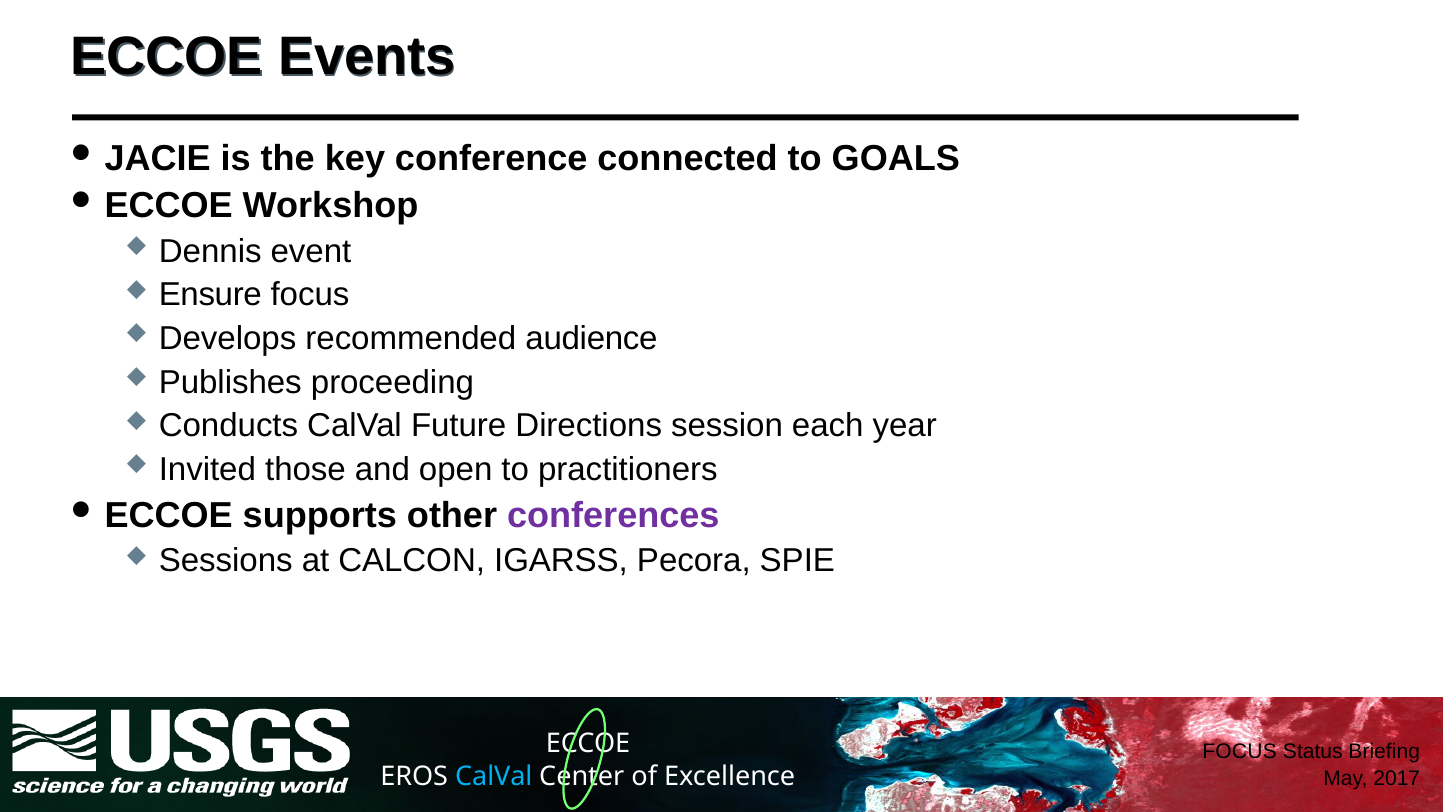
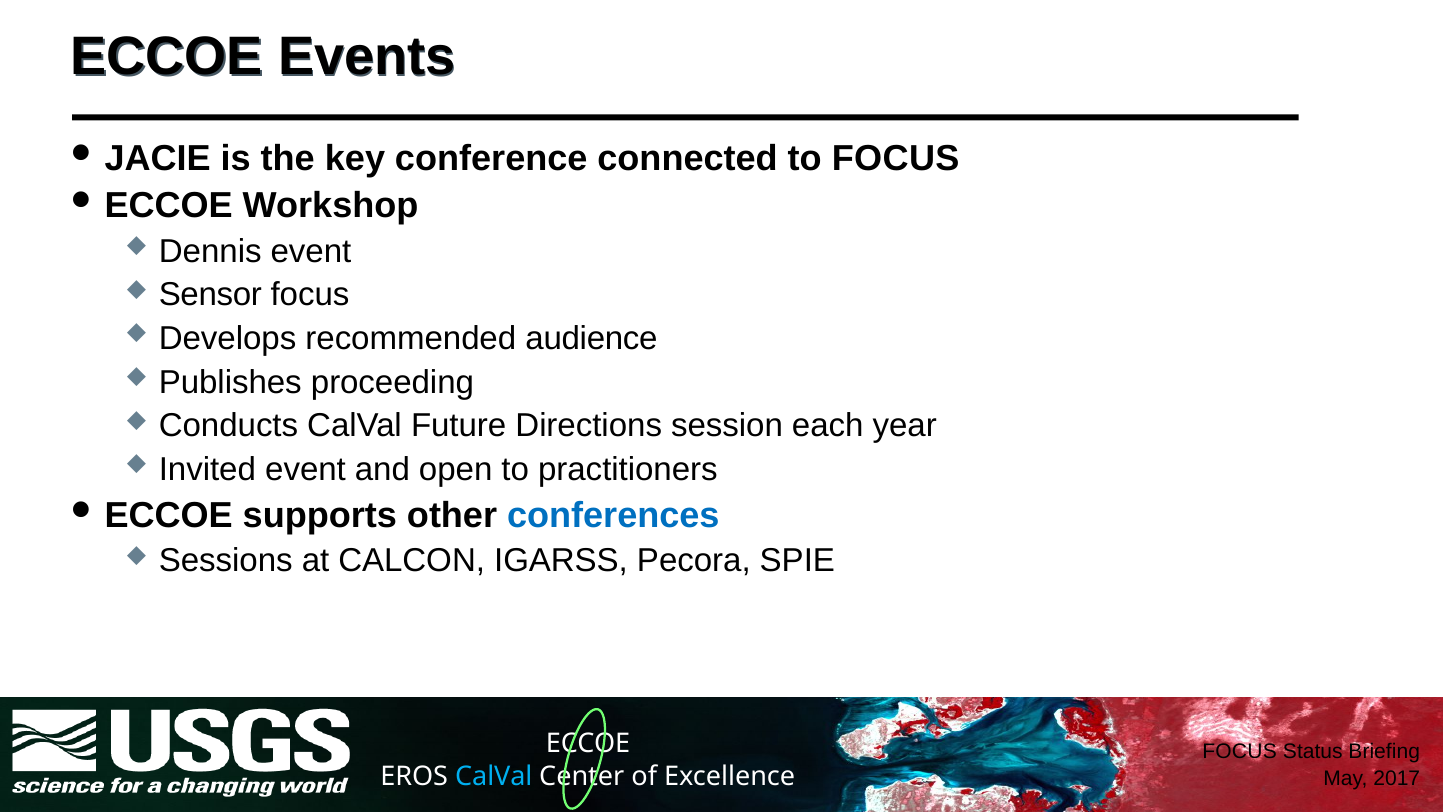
to GOALS: GOALS -> FOCUS (896, 158)
Ensure: Ensure -> Sensor (210, 295)
Invited those: those -> event (306, 469)
conferences colour: purple -> blue (613, 515)
